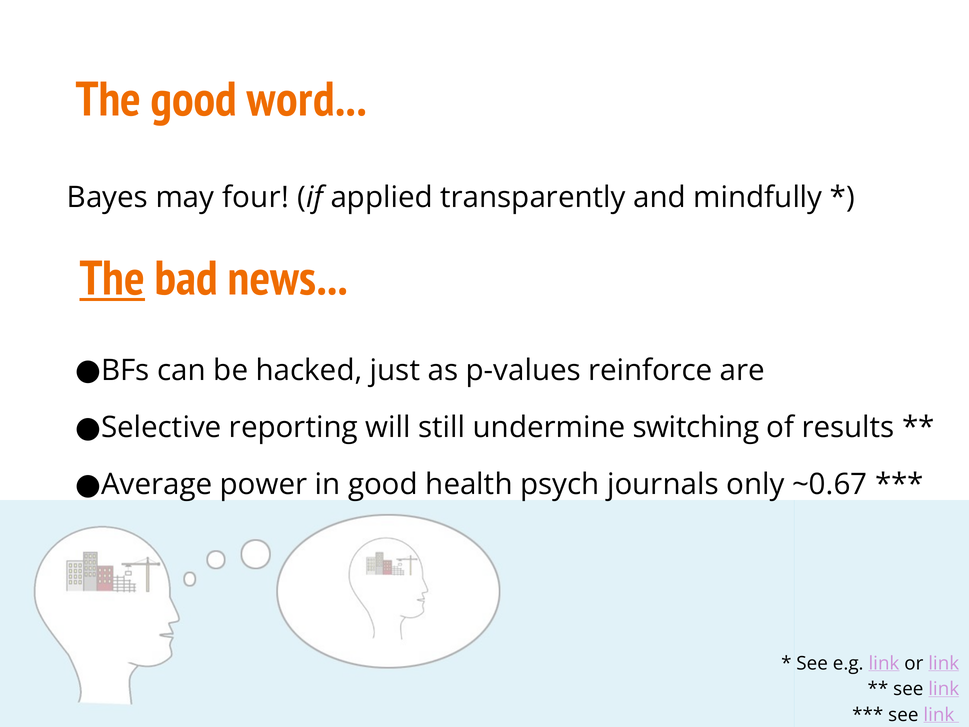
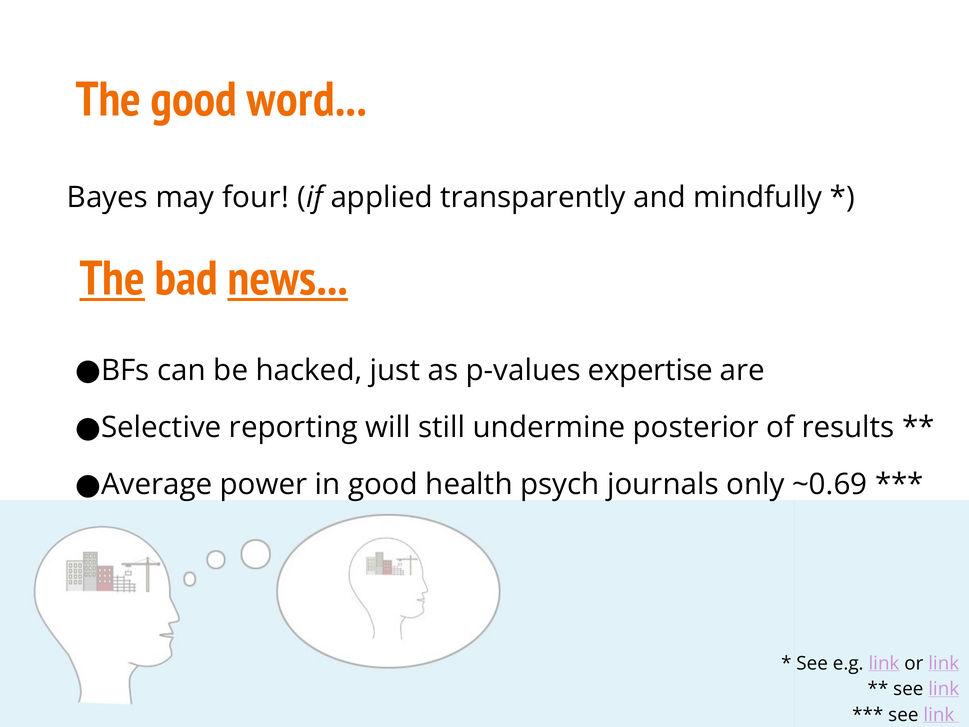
news underline: none -> present (288, 278)
reinforce: reinforce -> expertise (650, 370)
switching: switching -> posterior (696, 428)
~0.67: ~0.67 -> ~0.69 (830, 485)
